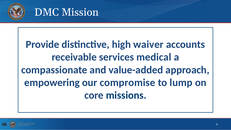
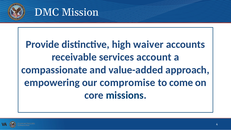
medical: medical -> account (154, 57)
lump: lump -> come (181, 83)
